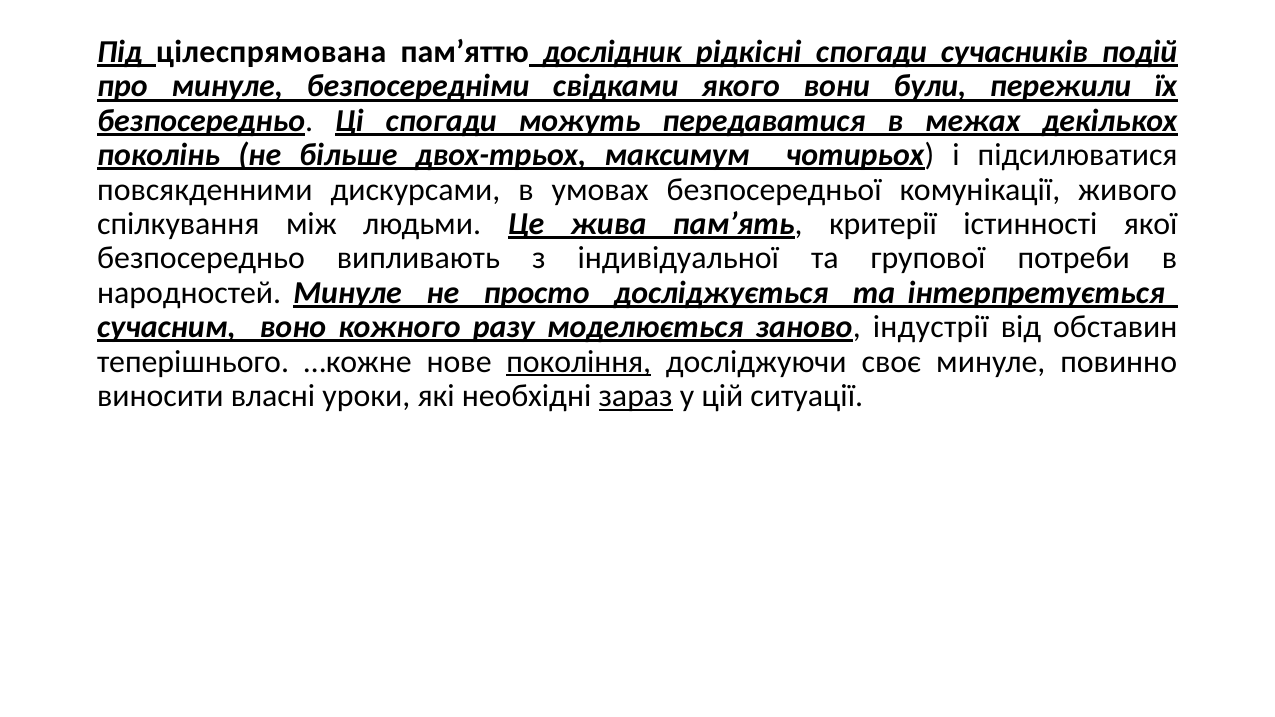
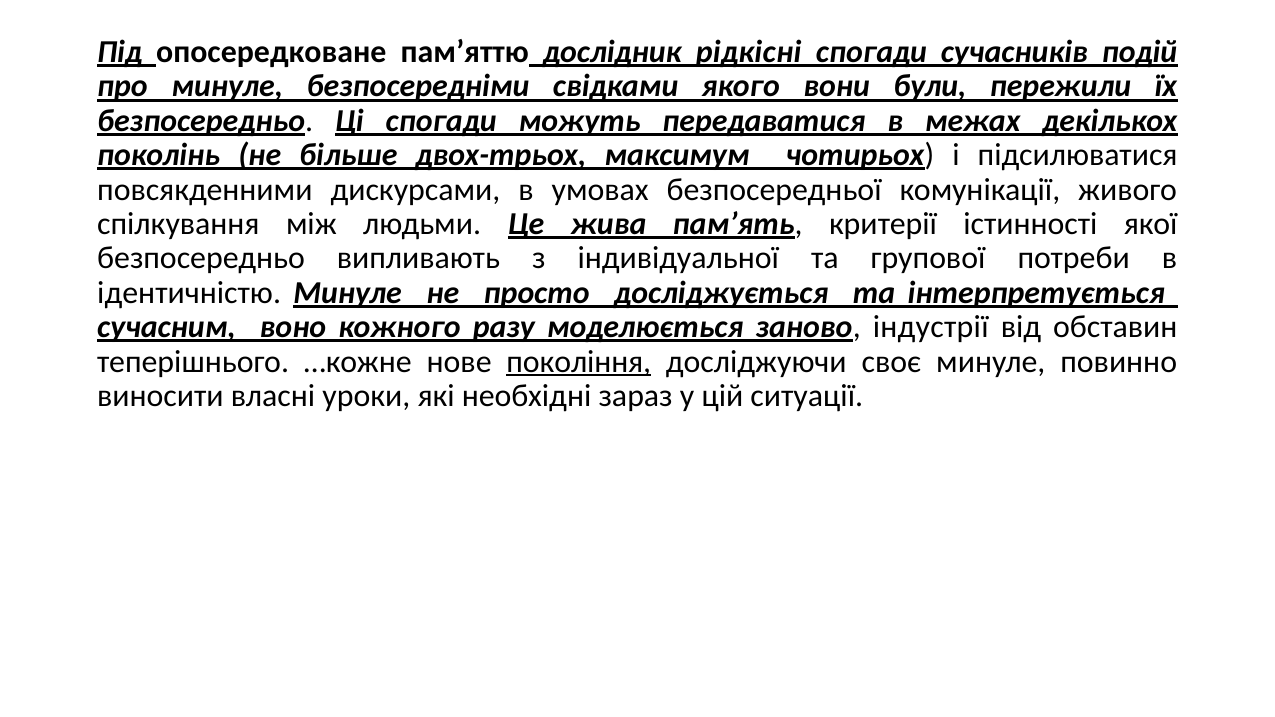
цілеспрямована: цілеспрямована -> опосередковане (271, 52)
народностей: народностей -> ідентичністю (189, 293)
зараз underline: present -> none (636, 396)
